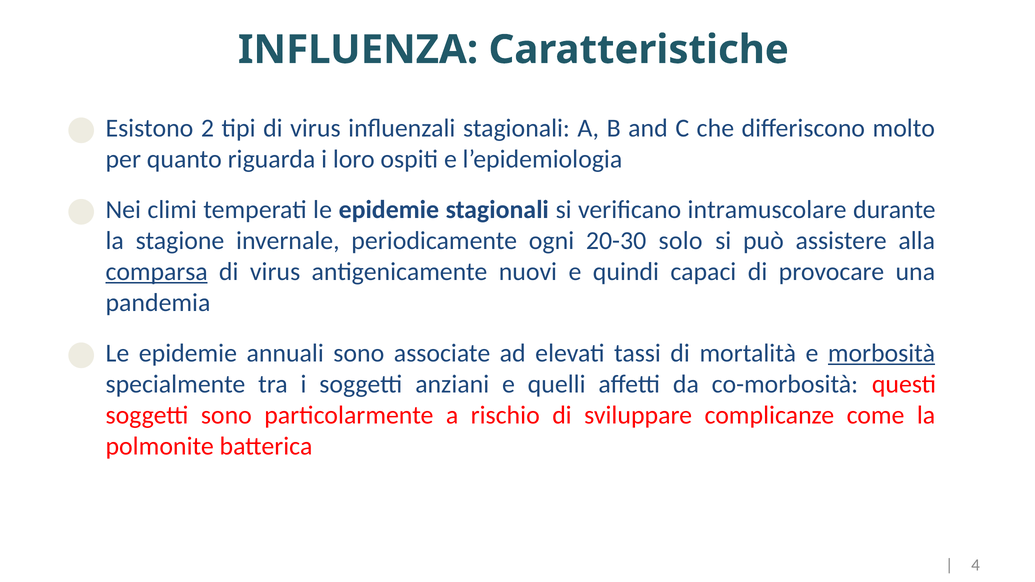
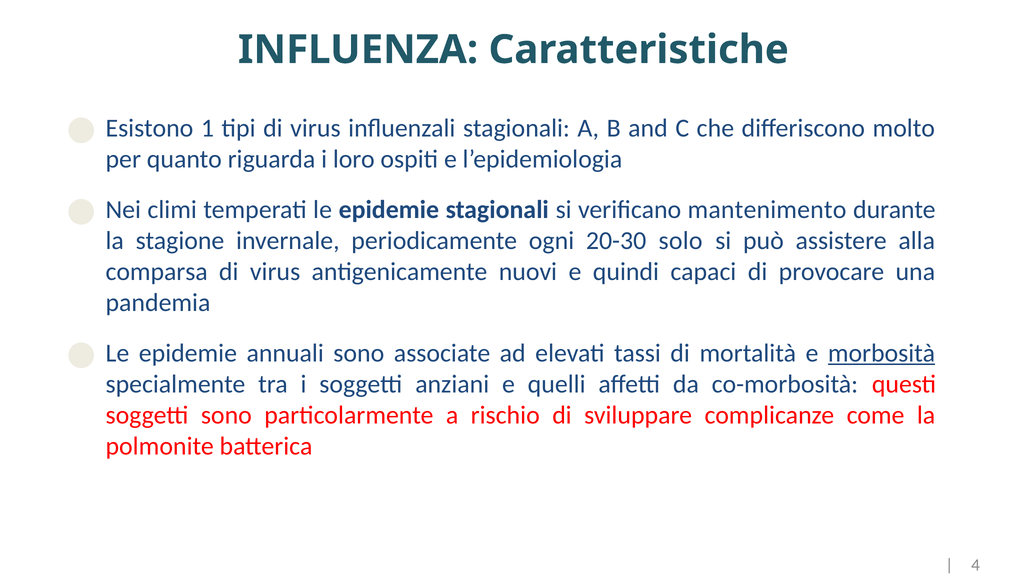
2: 2 -> 1 (208, 128)
intramuscolare: intramuscolare -> mantenimento (767, 210)
comparsa underline: present -> none (157, 272)
